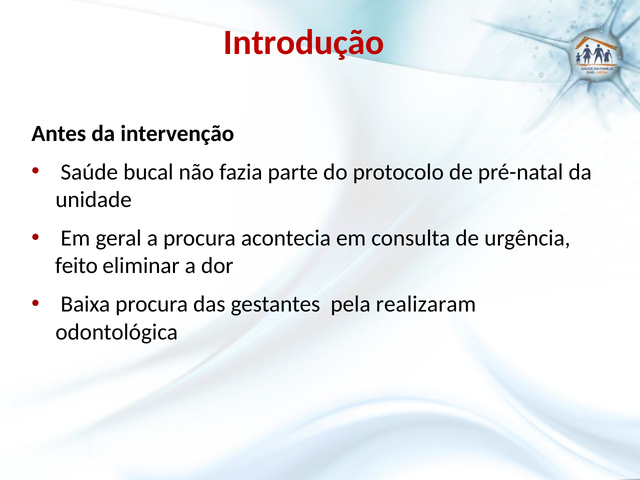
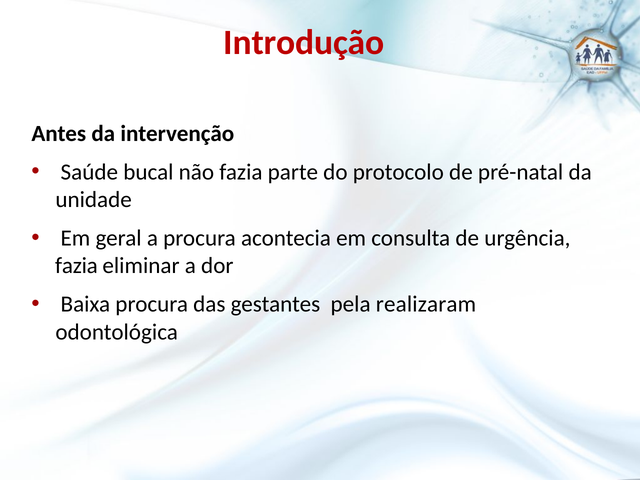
feito: feito -> fazia (76, 266)
